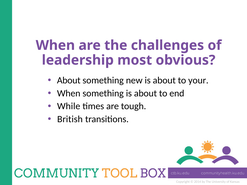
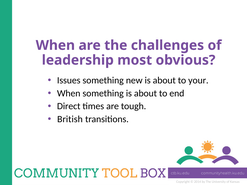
About: About -> Issues (69, 80)
While: While -> Direct (69, 106)
